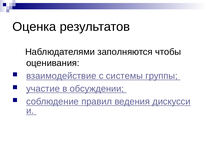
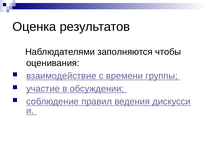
системы: системы -> времени (124, 76)
